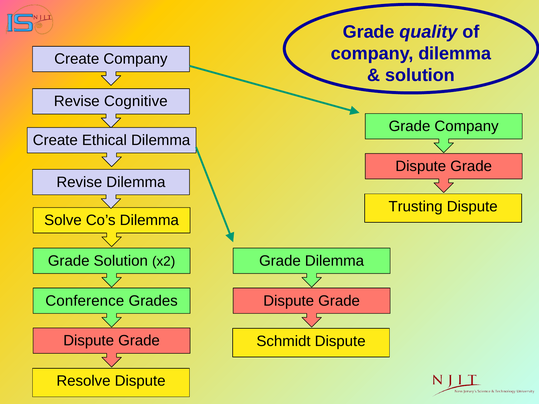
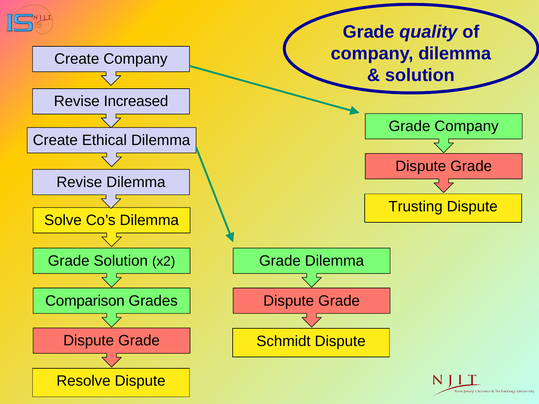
Cognitive: Cognitive -> Increased (136, 101)
Conference: Conference -> Comparison (85, 301)
